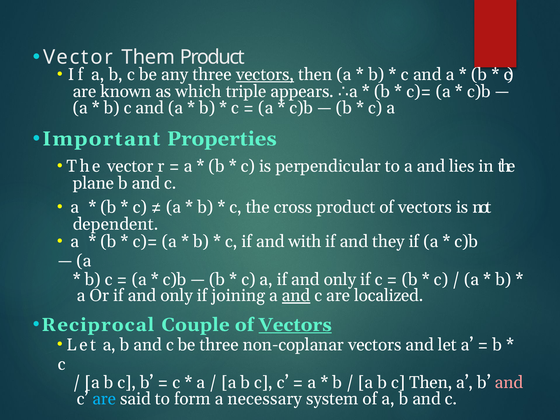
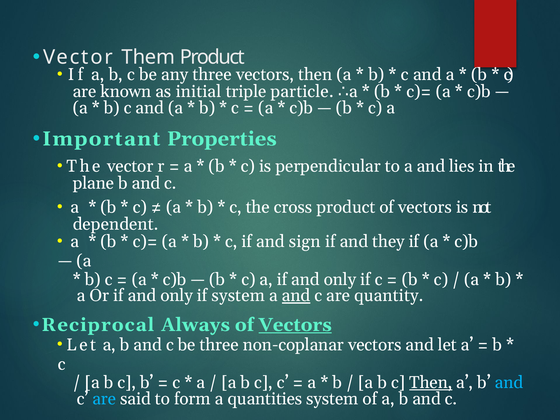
vectors underline: present -> none (265, 74)
which: which -> initial (198, 92)
appears: appears -> particle (302, 92)
with: with -> sign (305, 242)
if joining: joining -> system (238, 296)
localized: localized -> quantity (389, 296)
Couple: Couple -> Always (196, 325)
Then underline: none -> present (431, 383)
and colour: pink -> light blue (509, 383)
necessary: necessary -> quantities (265, 399)
